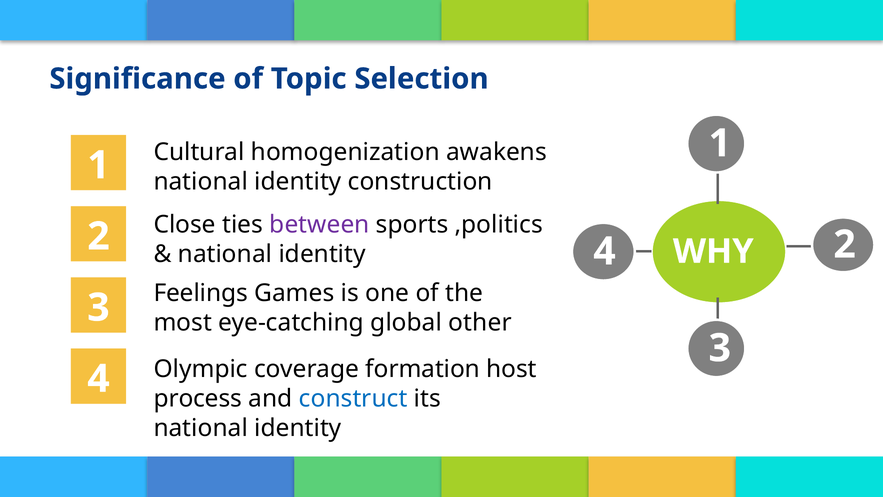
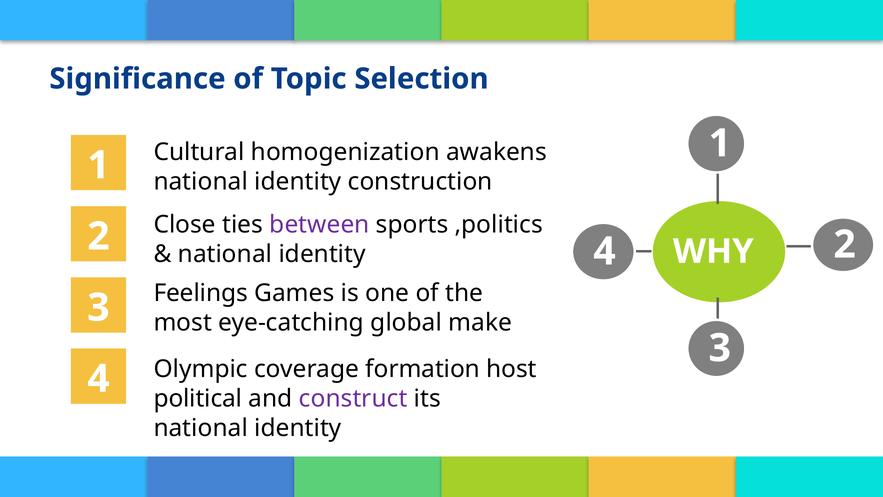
other: other -> make (480, 322)
process: process -> political (198, 399)
construct colour: blue -> purple (353, 399)
